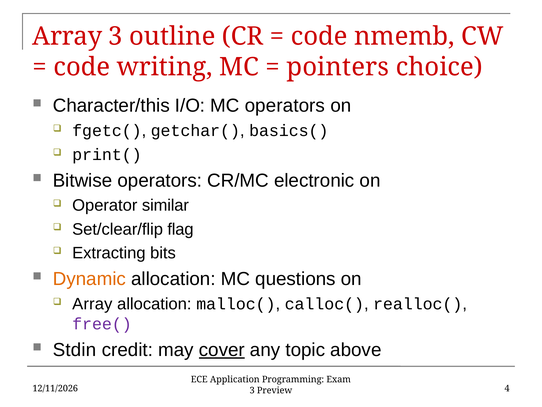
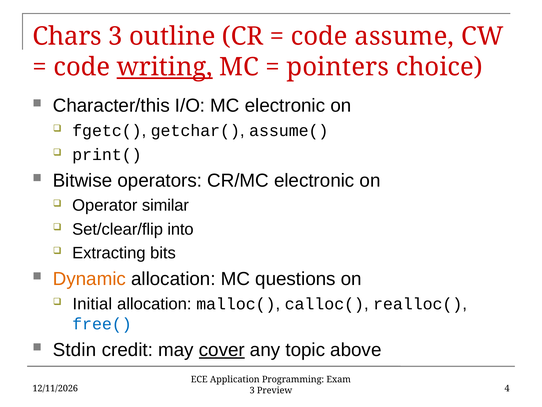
Array: Array -> Chars (67, 36)
nmemb: nmemb -> assume (404, 36)
writing underline: none -> present (165, 67)
MC operators: operators -> electronic (285, 106)
basics(: basics( -> assume( (289, 131)
flag: flag -> into (180, 229)
Array: Array -> Initial (92, 304)
free( colour: purple -> blue (102, 324)
